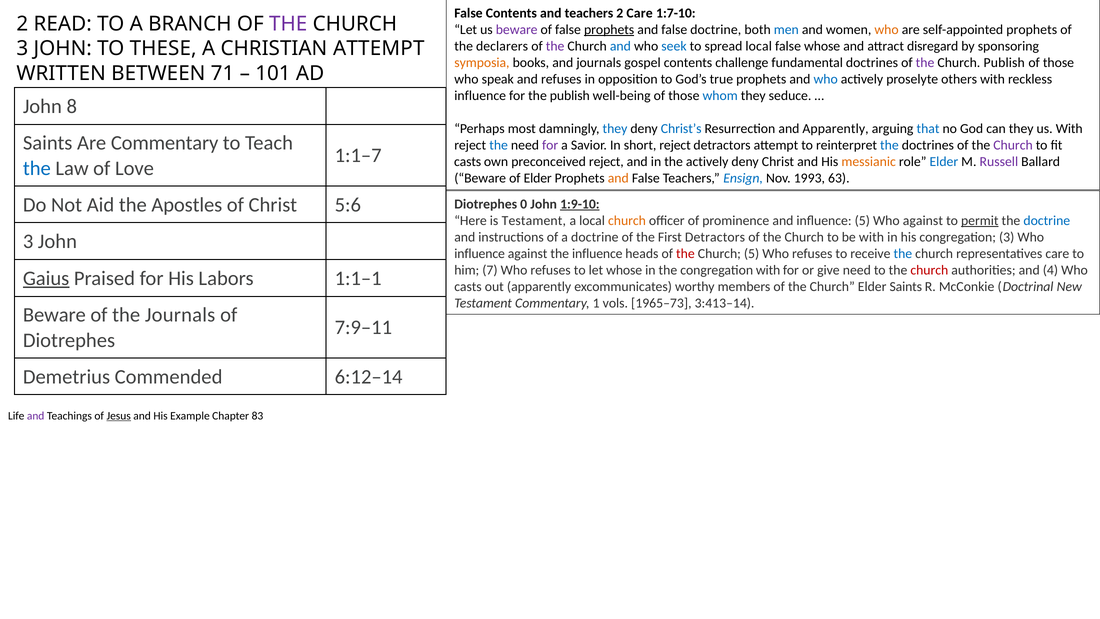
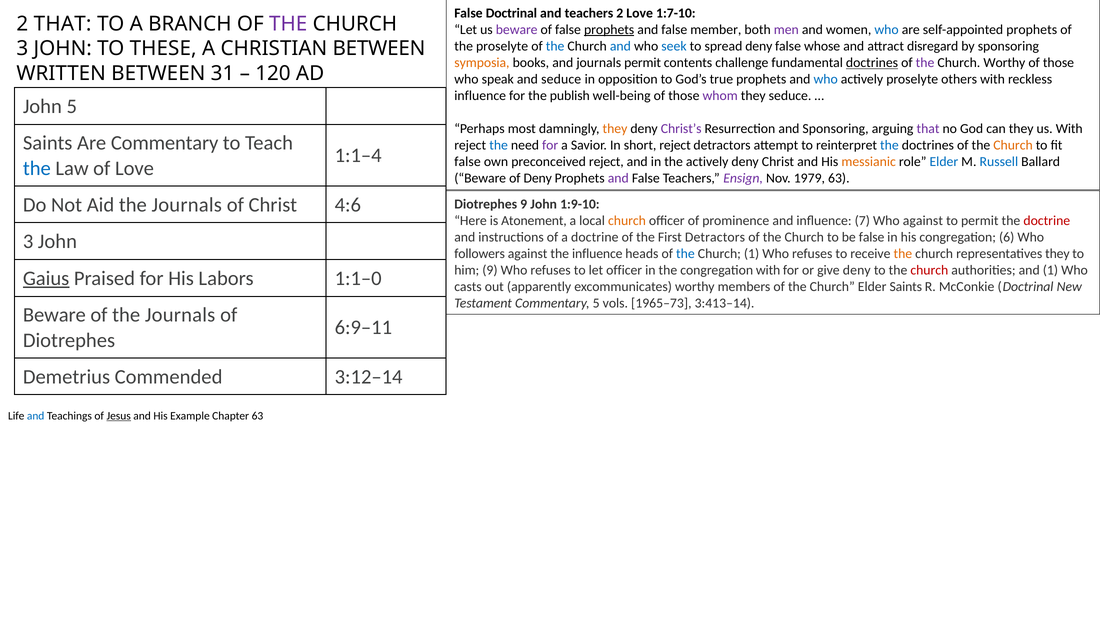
False Contents: Contents -> Doctrinal (511, 13)
2 Care: Care -> Love (640, 13)
2 READ: READ -> THAT (63, 24)
false doctrine: doctrine -> member (716, 30)
men colour: blue -> purple (786, 30)
who colour: orange -> blue (887, 30)
the declarers: declarers -> proselyte (502, 46)
the colour: purple -> blue (555, 46)
spread local: local -> deny (759, 46)
CHRISTIAN ATTEMPT: ATTEMPT -> BETWEEN (379, 49)
journals gospel: gospel -> permit (643, 63)
doctrines underline: none -> present (872, 63)
Church Publish: Publish -> Worthy (1004, 63)
71: 71 -> 31 (223, 73)
101: 101 -> 120 (273, 73)
and refuses: refuses -> seduce (561, 79)
whom colour: blue -> purple (720, 96)
John 8: 8 -> 5 (72, 106)
they colour: blue -> orange (615, 129)
Christ’s colour: blue -> purple (681, 129)
and Apparently: Apparently -> Sponsoring (836, 129)
that colour: blue -> purple (928, 129)
Church colour: purple -> orange (1013, 145)
1:1–7: 1:1–7 -> 1:1–4 (358, 155)
casts: casts -> false (468, 162)
Russell colour: purple -> blue (999, 162)
of Elder: Elder -> Deny (538, 178)
and colour: orange -> purple (618, 178)
Ensign colour: blue -> purple (743, 178)
1993: 1993 -> 1979 (809, 178)
Aid the Apostles: Apostles -> Journals (187, 205)
5:6: 5:6 -> 4:6 (348, 205)
Diotrephes 0: 0 -> 9 (524, 204)
1:9-10 underline: present -> none (580, 204)
is Testament: Testament -> Atonement (534, 220)
influence 5: 5 -> 7 (862, 220)
permit underline: present -> none (980, 220)
doctrine colour: blue -> red (1047, 220)
be with: with -> false (872, 237)
congregation 3: 3 -> 6 (1007, 237)
influence: influence -> followers (480, 253)
the colour: red -> blue (685, 253)
Church 5: 5 -> 1 (752, 253)
the colour: blue -> orange (903, 253)
representatives care: care -> they (1057, 253)
him 7: 7 -> 9 (490, 270)
let whose: whose -> officer (624, 270)
give need: need -> deny (857, 270)
and 4: 4 -> 1 (1050, 270)
1:1–1: 1:1–1 -> 1:1–0 (358, 278)
Commentary 1: 1 -> 5 (596, 303)
7:9–11: 7:9–11 -> 6:9–11 (363, 327)
6:12–14: 6:12–14 -> 3:12–14 (369, 377)
and colour: purple -> blue (36, 416)
Chapter 83: 83 -> 63 (257, 416)
